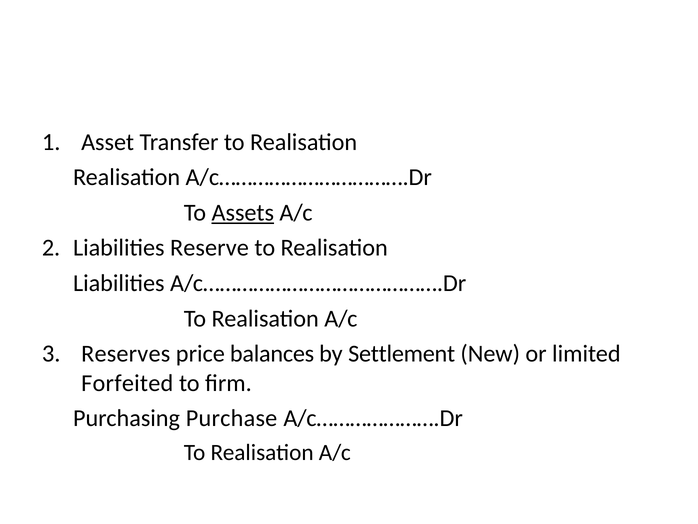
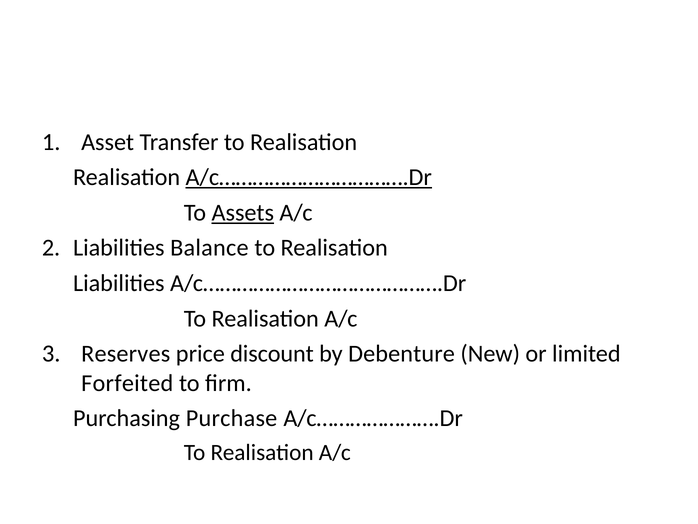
A/c…………………………….Dr underline: none -> present (309, 177)
Reserve: Reserve -> Balance (209, 248)
balances: balances -> discount (272, 354)
Settlement: Settlement -> Debenture (402, 354)
